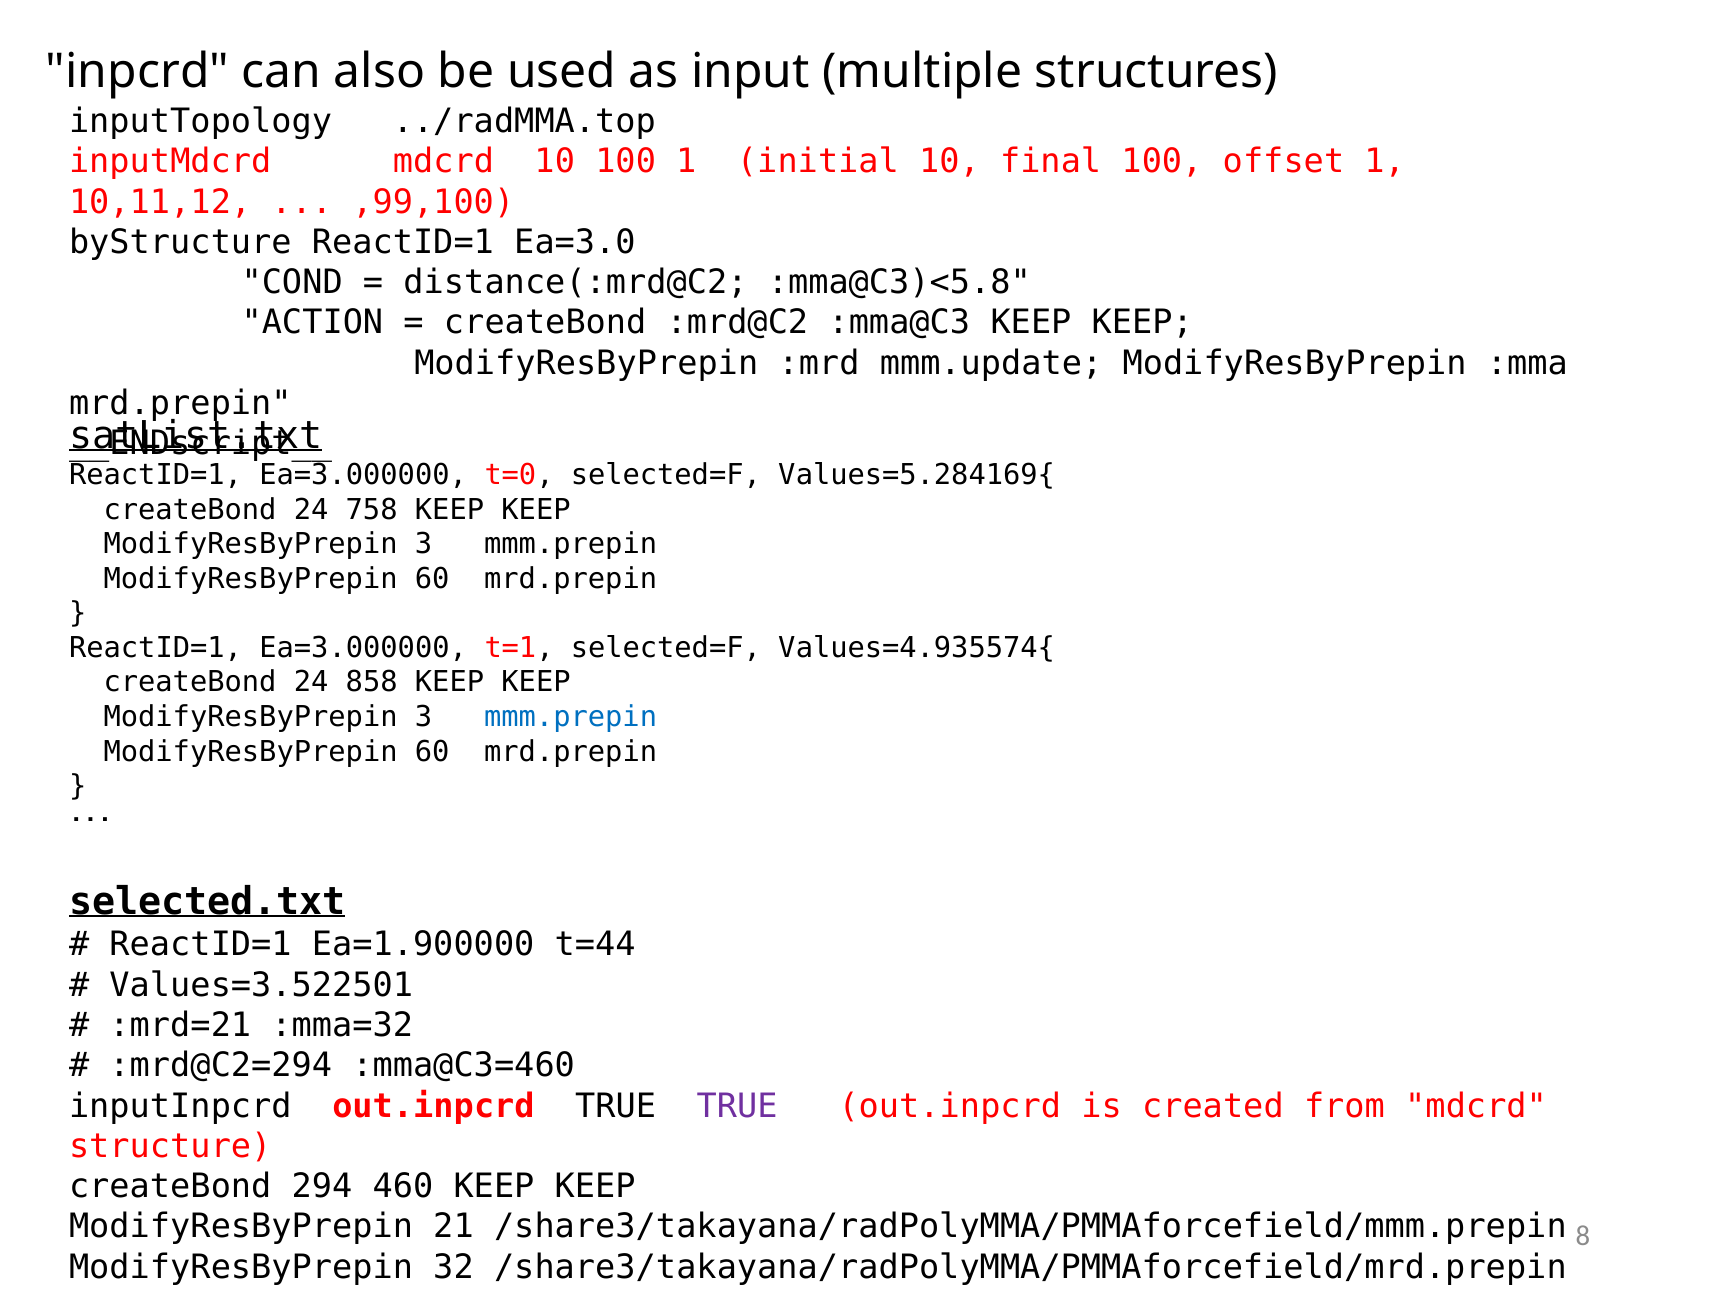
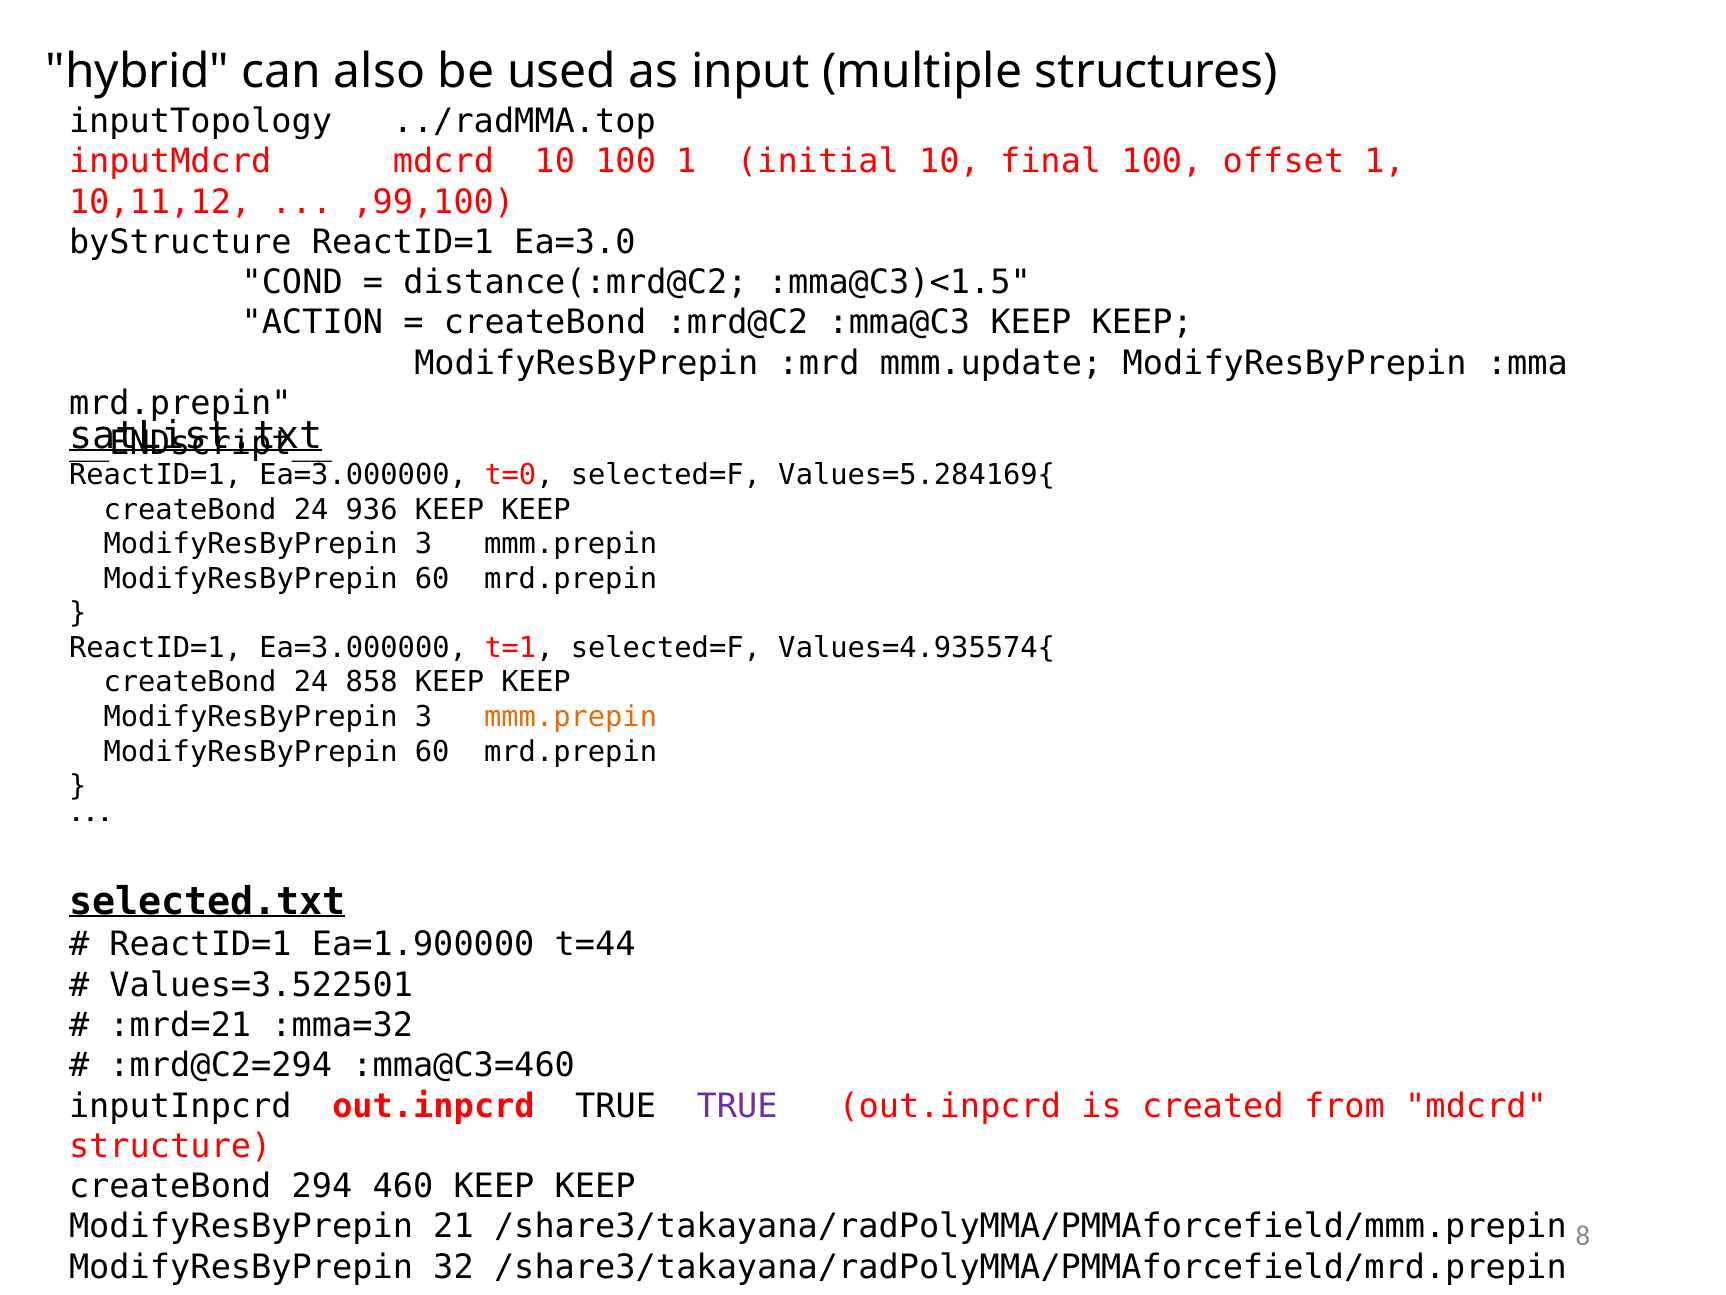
inpcrd: inpcrd -> hybrid (138, 72)
:mma@C3)<5.8: :mma@C3)<5.8 -> :mma@C3)<1.5 (899, 282)
758: 758 -> 936 (372, 510)
mmm.prepin colour: blue -> orange (571, 717)
